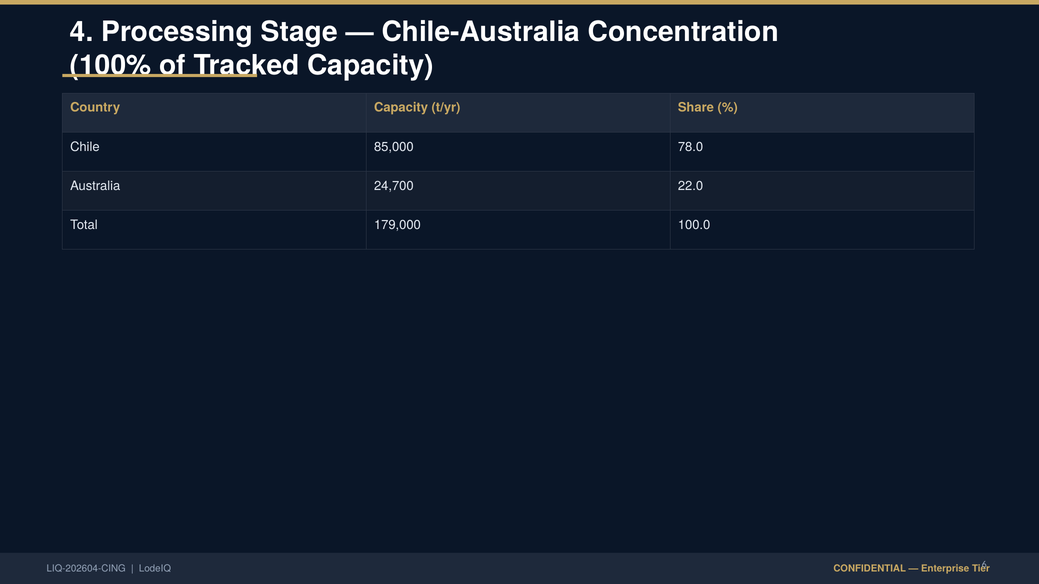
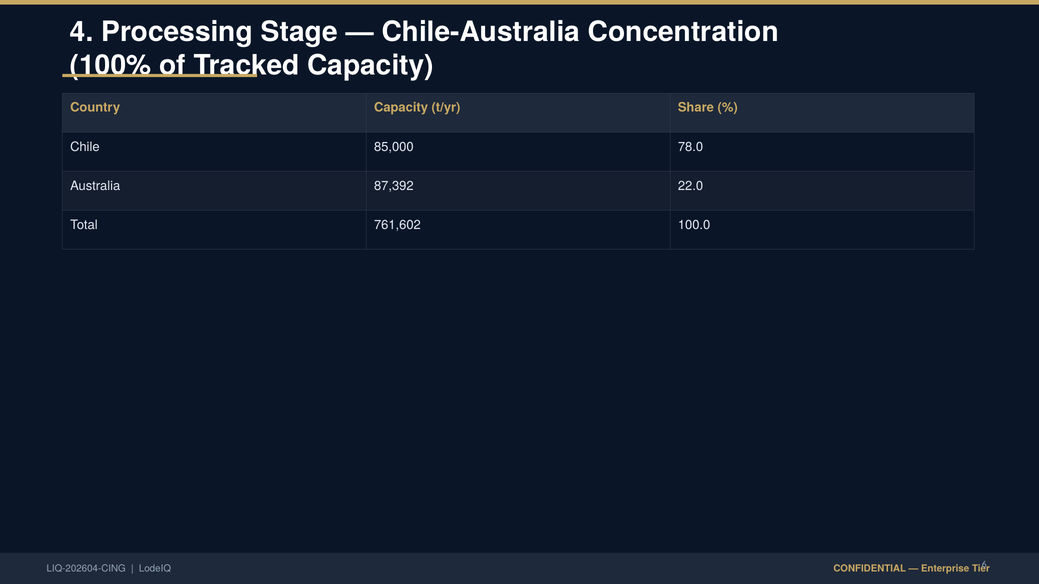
24,700: 24,700 -> 87,392 (394, 186)
179,000: 179,000 -> 761,602 (397, 225)
